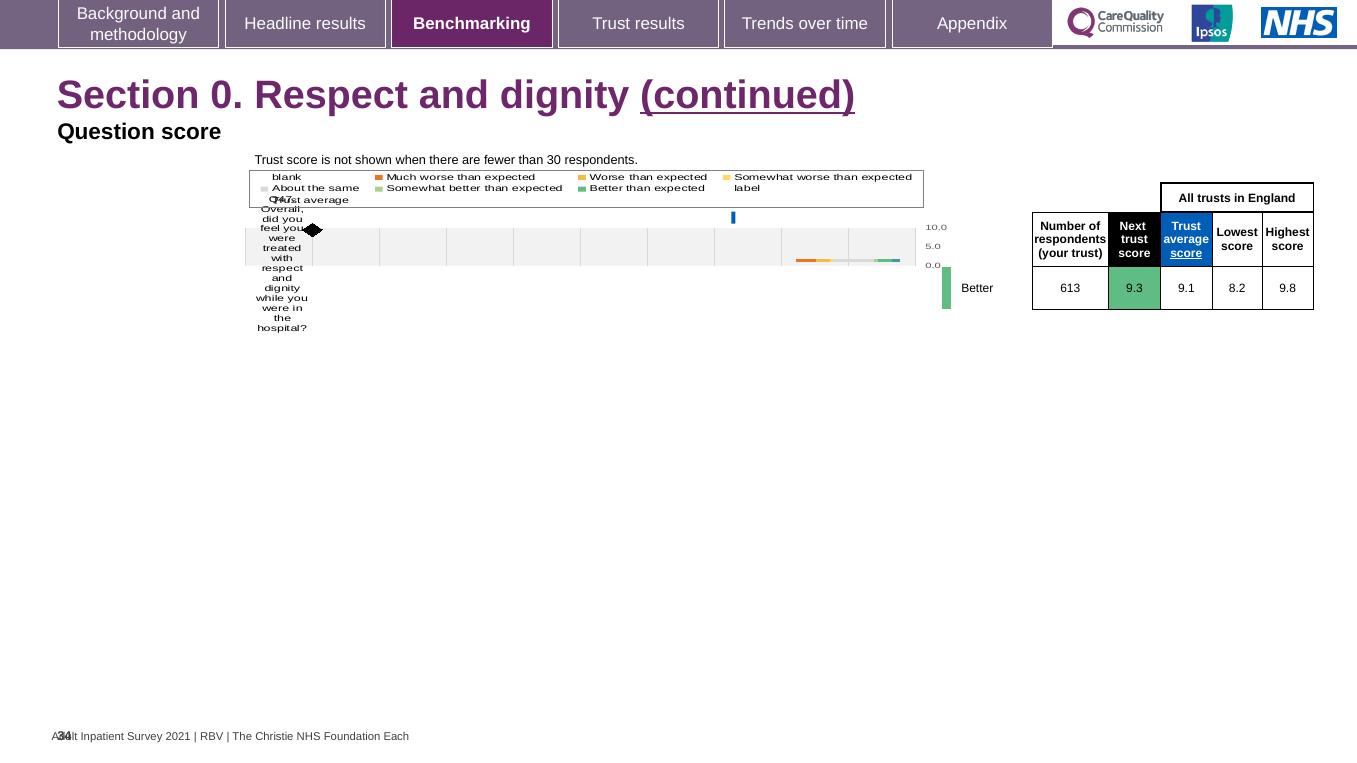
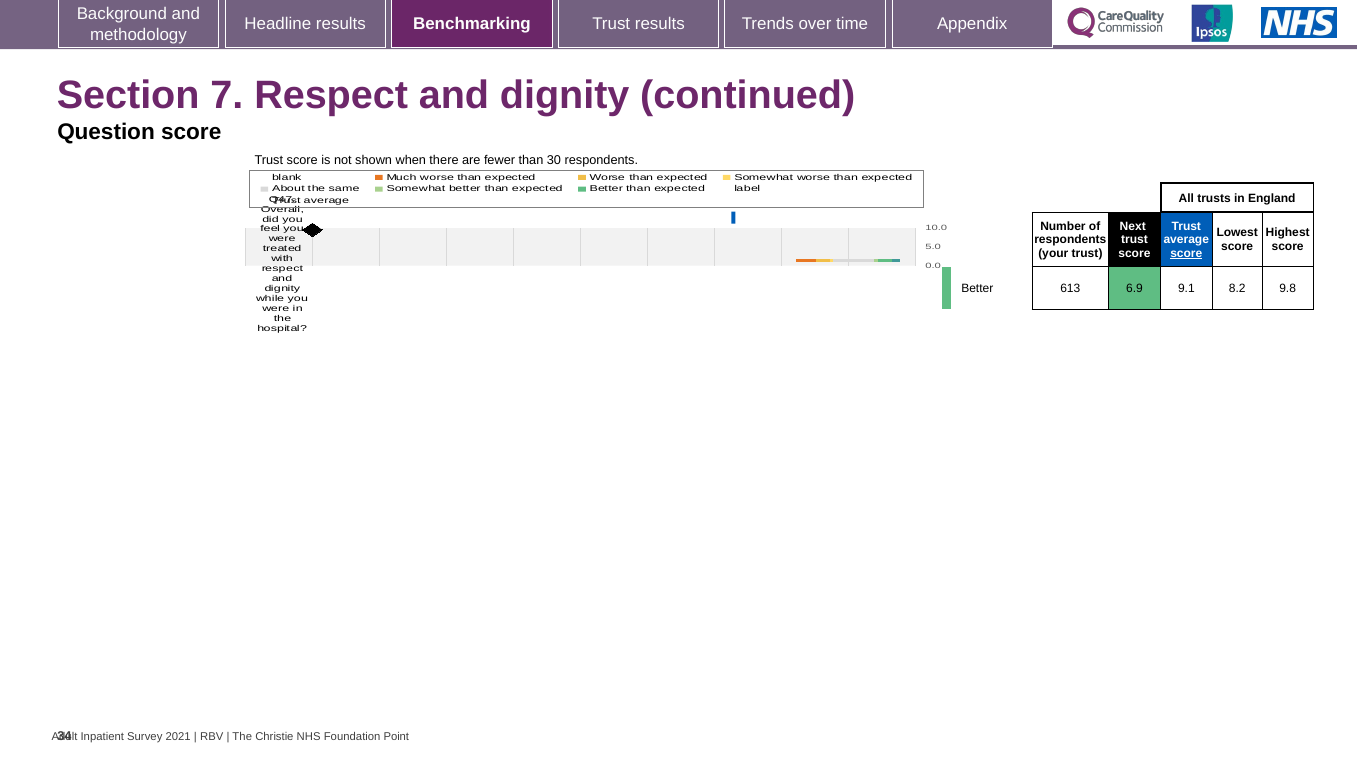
0: 0 -> 7 (227, 96)
continued underline: present -> none (748, 96)
9.3: 9.3 -> 6.9 (1135, 288)
Each: Each -> Point (396, 737)
